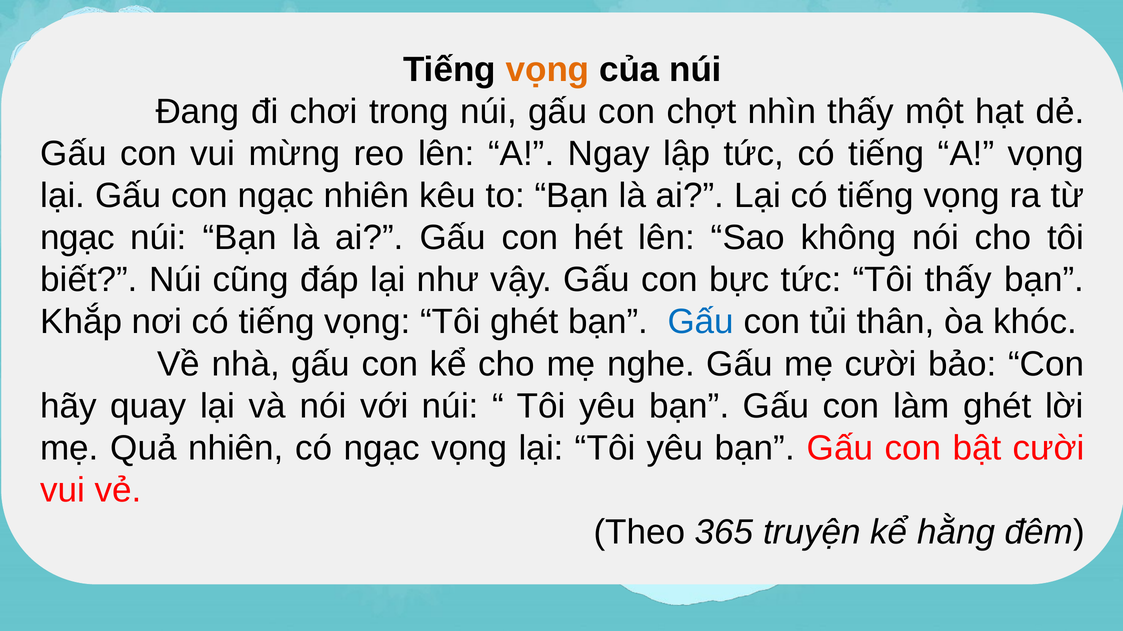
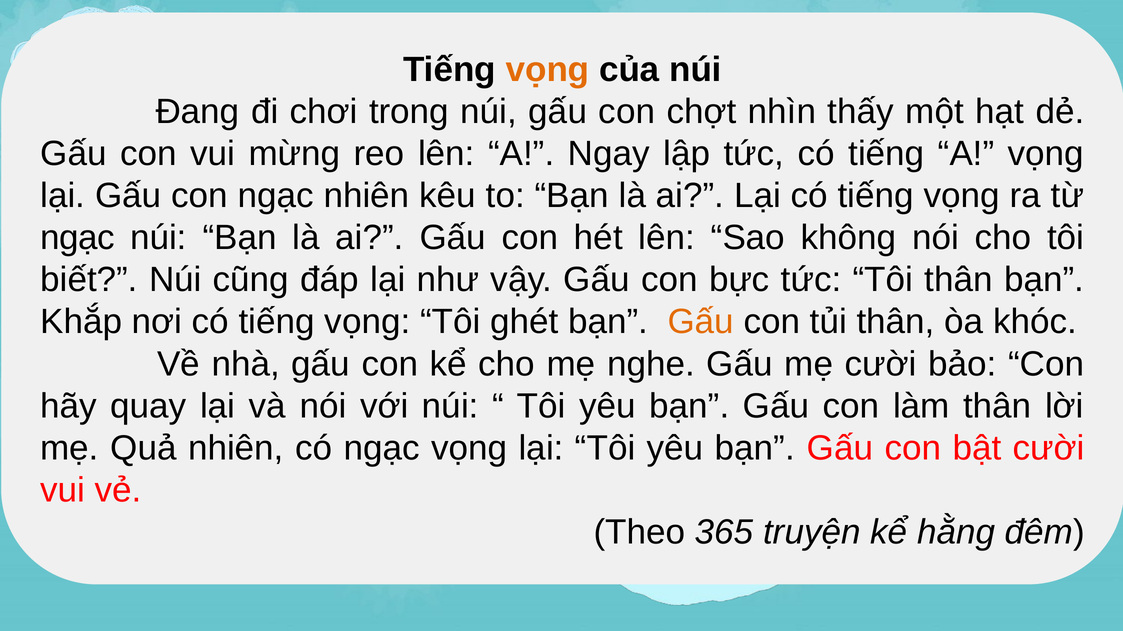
Tôi thấy: thấy -> thân (958, 280)
Gấu colour: blue -> orange (701, 322)
làm ghét: ghét -> thân (997, 406)
